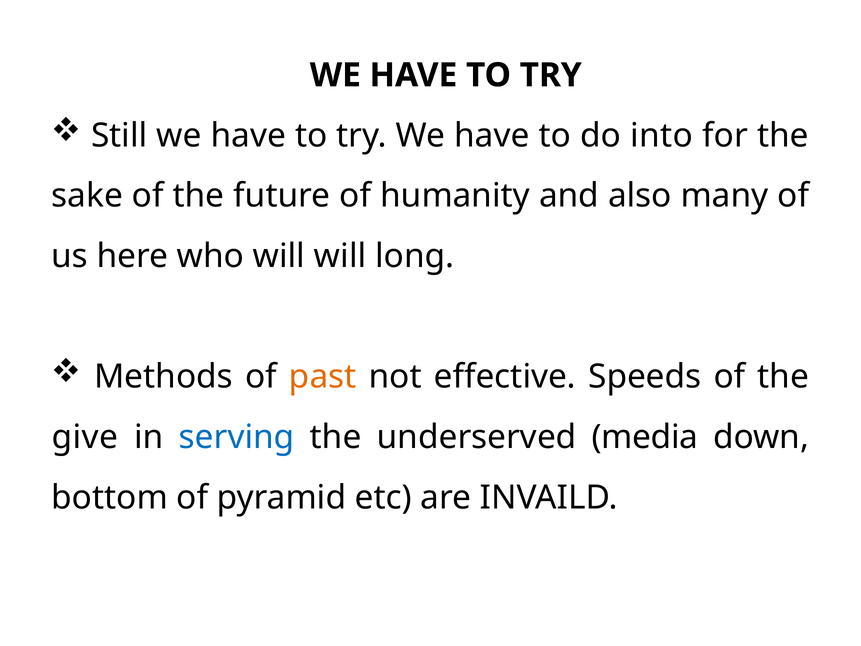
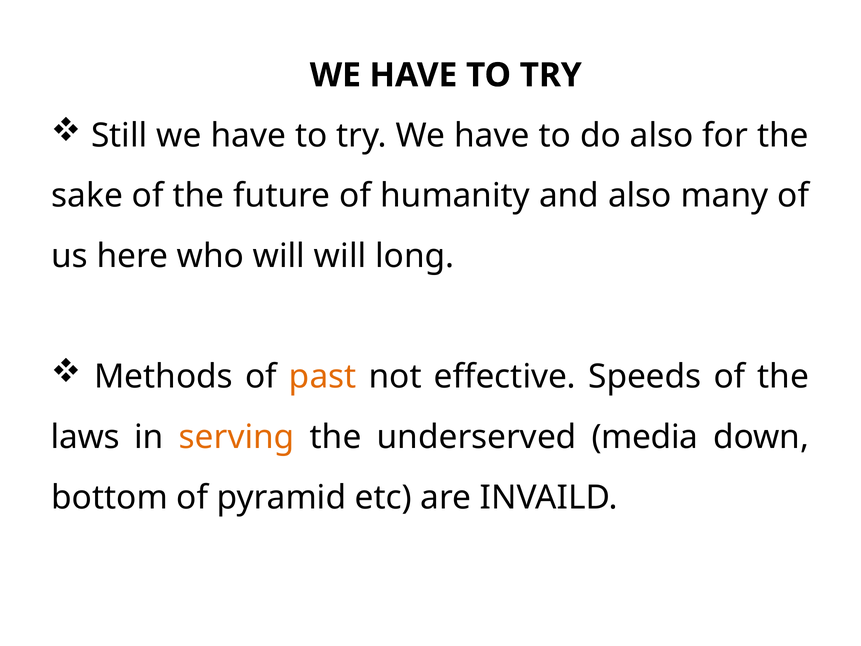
do into: into -> also (662, 135)
give: give -> laws (85, 437)
serving colour: blue -> orange (237, 437)
